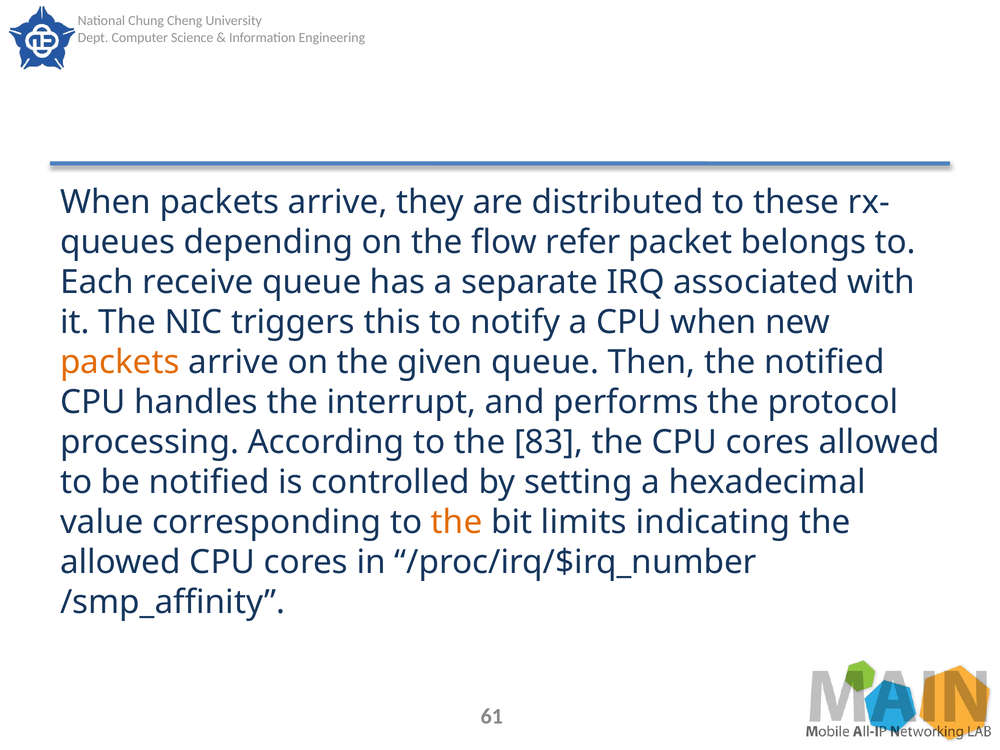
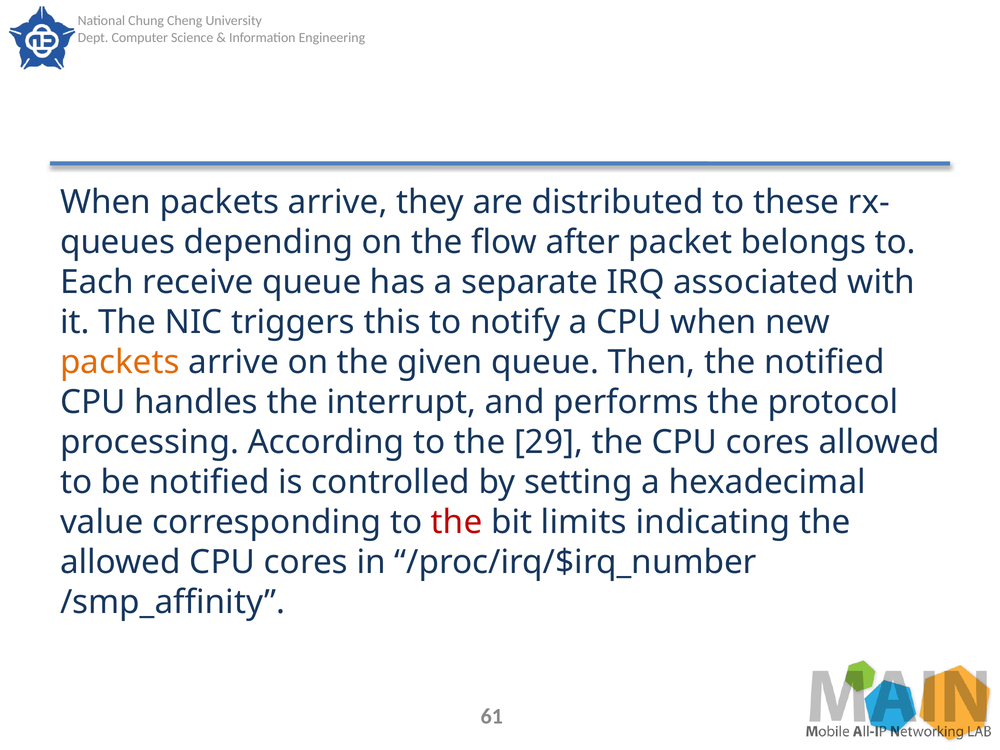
refer: refer -> after (583, 242)
83: 83 -> 29 (548, 442)
the colour: orange -> red (457, 522)
